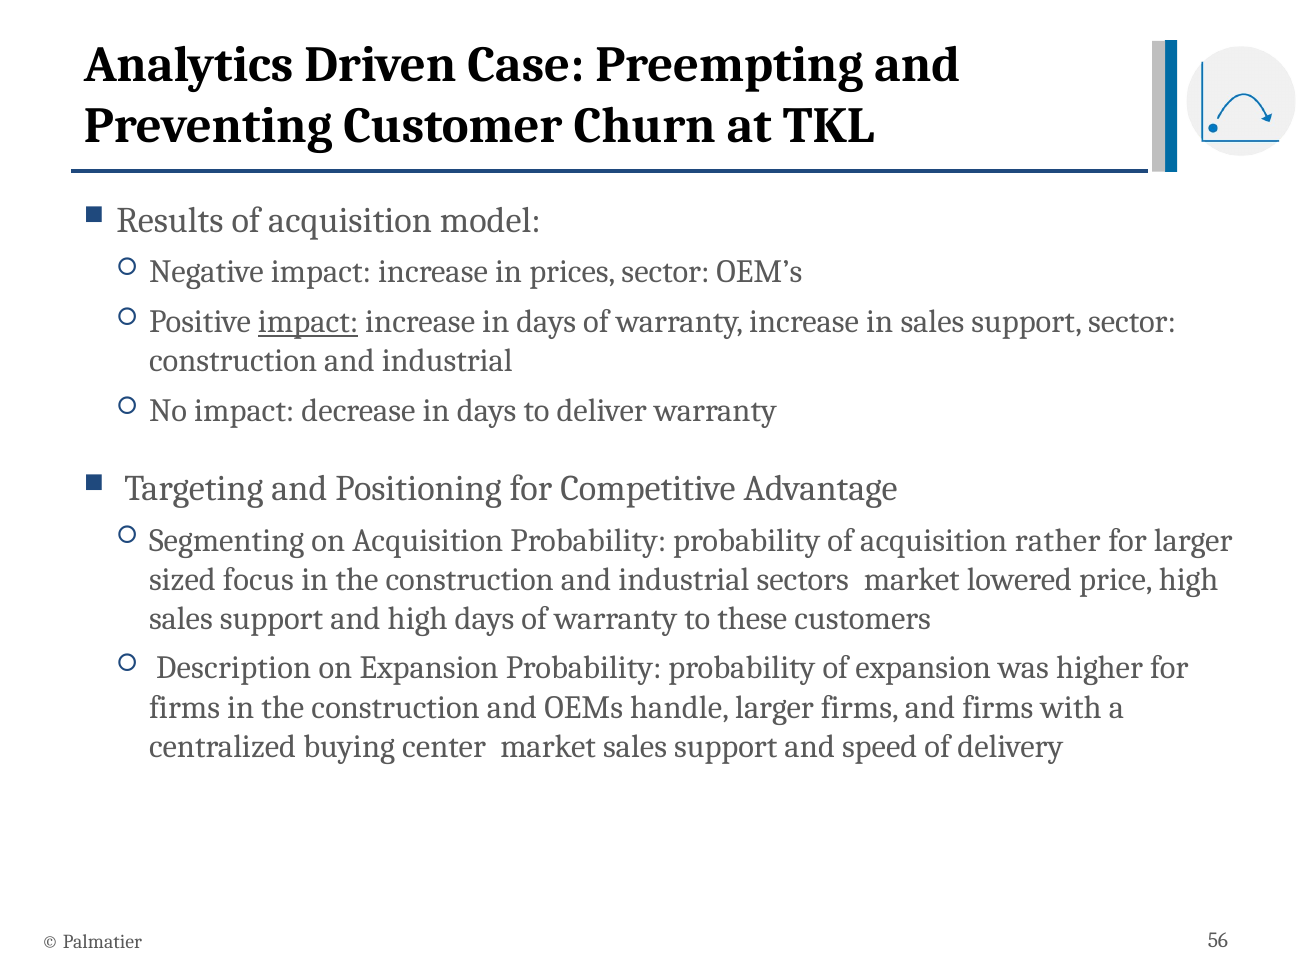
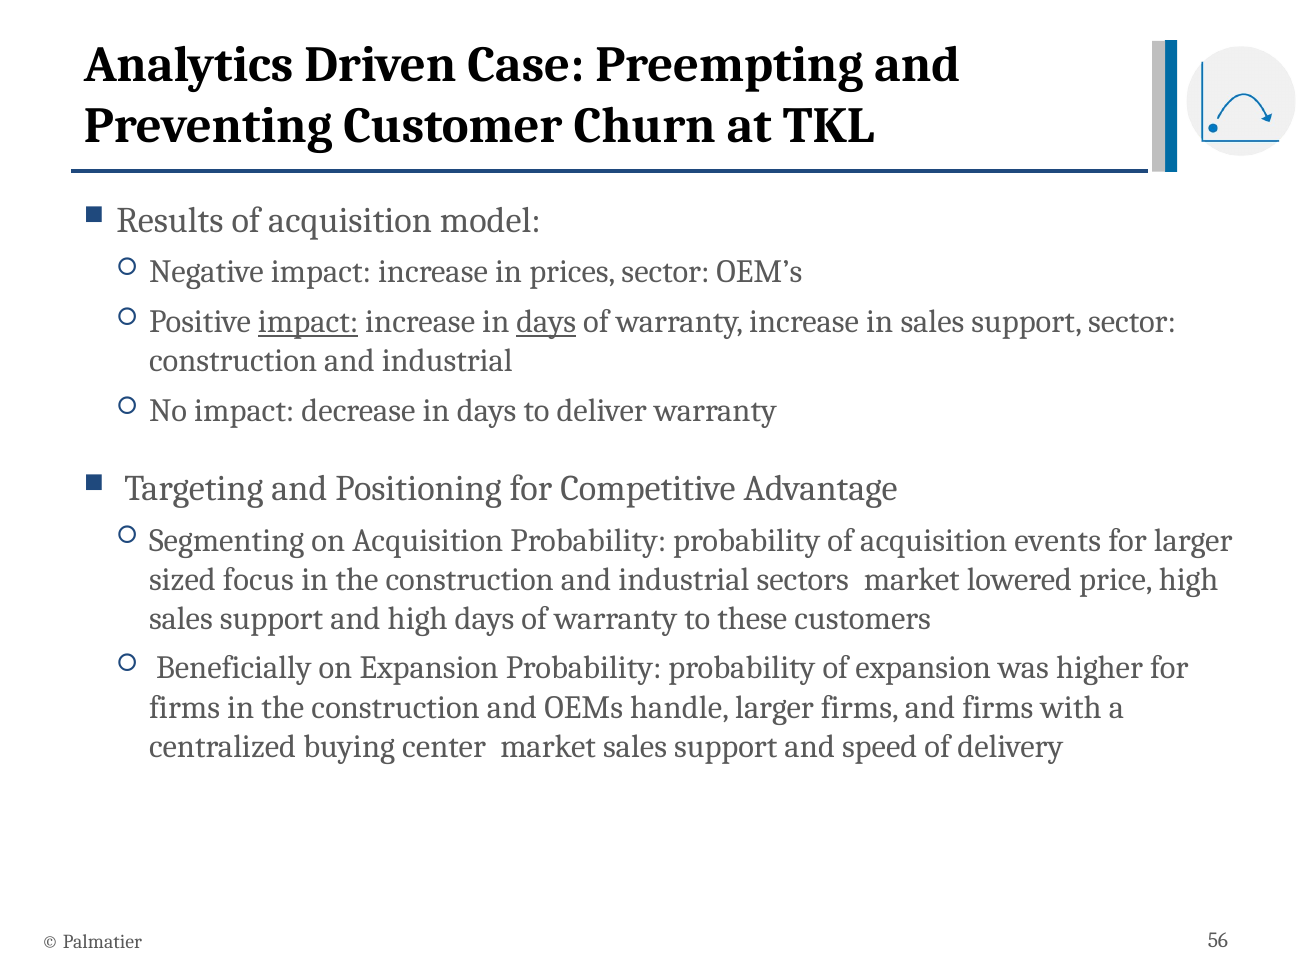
days underline: none -> present (546, 322)
rather: rather -> events (1058, 540)
Description: Description -> Beneficially (234, 668)
